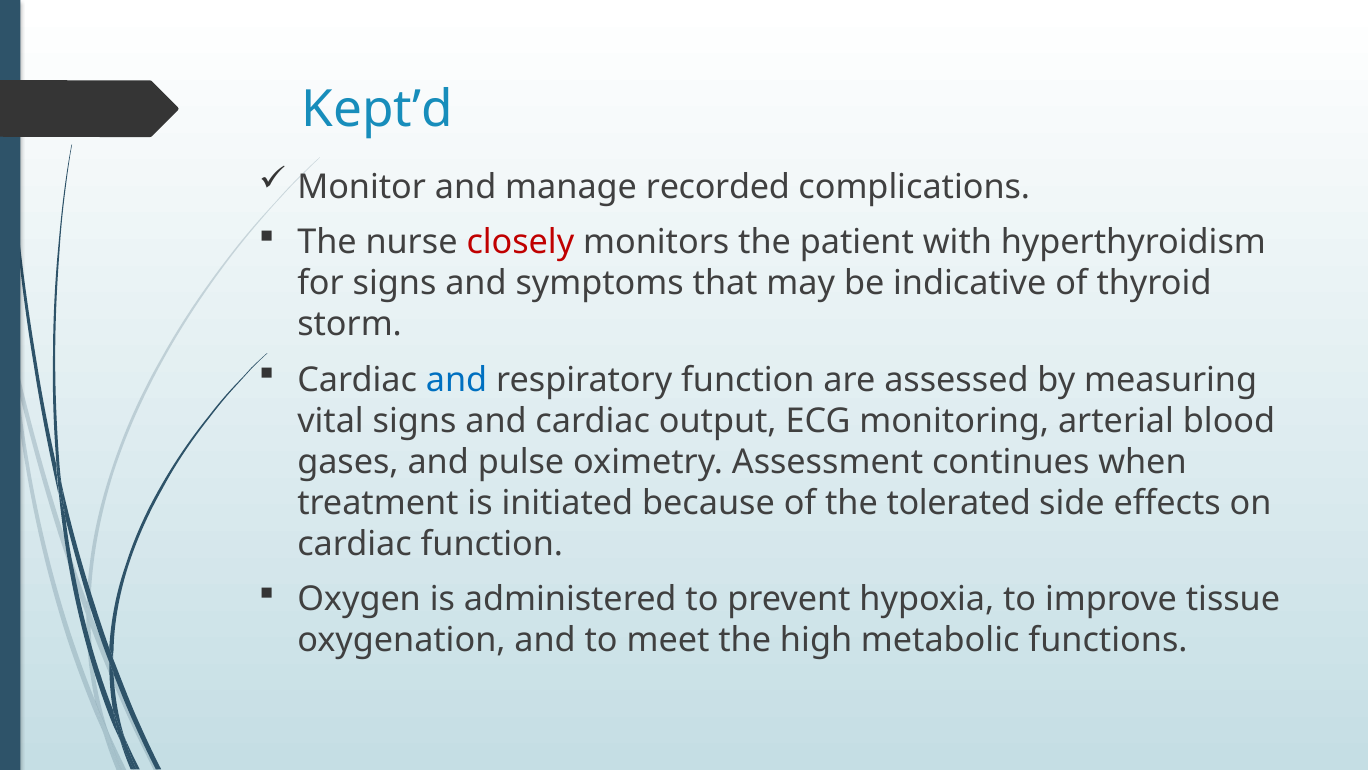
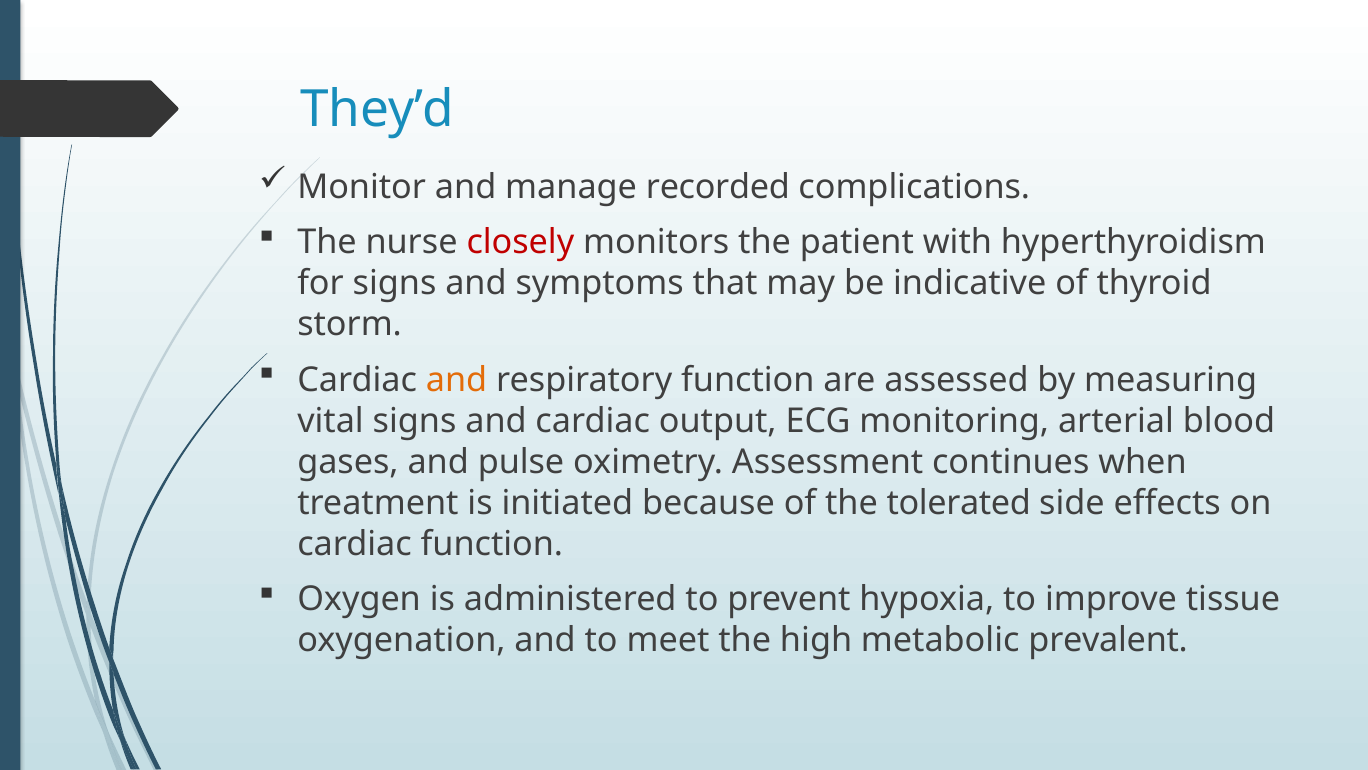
Kept’d: Kept’d -> They’d (377, 110)
and colour: blue -> orange (457, 380)
functions: functions -> prevalent (1108, 640)
